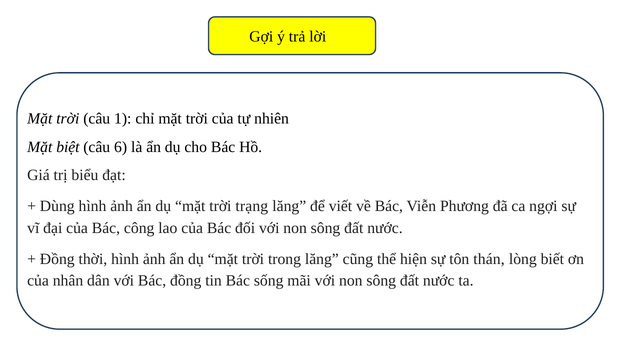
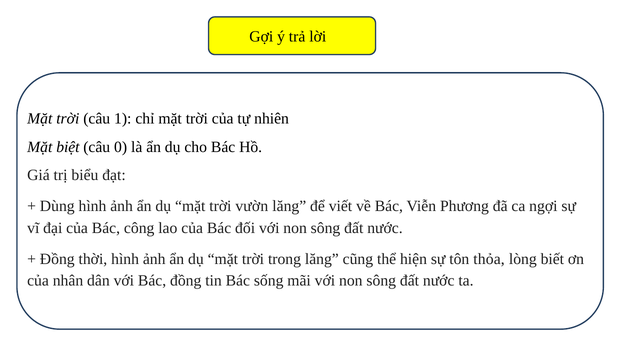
6: 6 -> 0 (121, 147)
trạng: trạng -> vườn (252, 206)
thán: thán -> thỏa (489, 259)
